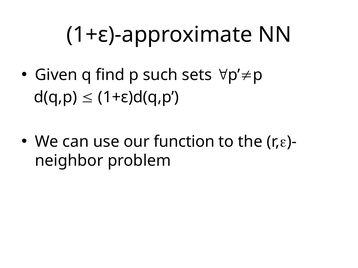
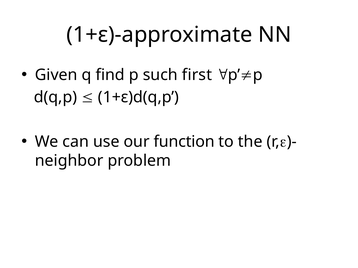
sets: sets -> first (197, 75)
